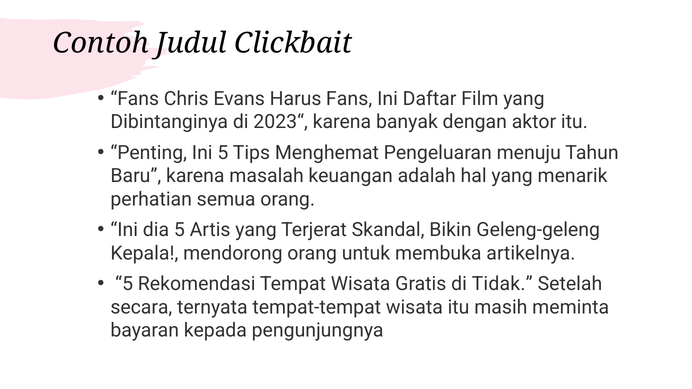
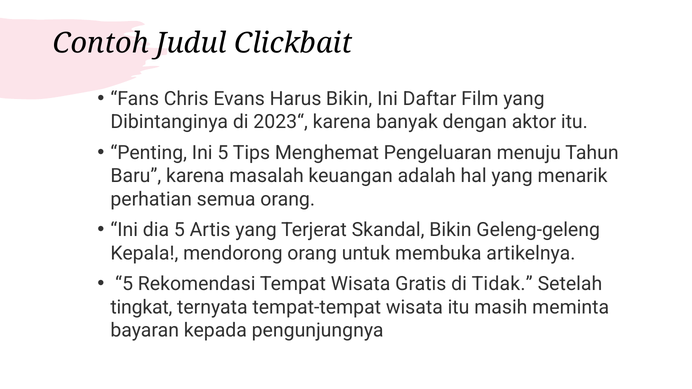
Harus Fans: Fans -> Bikin (349, 99)
secara: secara -> tingkat (141, 307)
